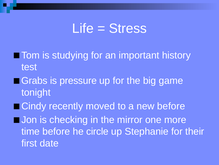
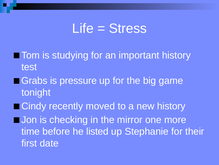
new before: before -> history (171, 106)
circle: circle -> listed (97, 131)
